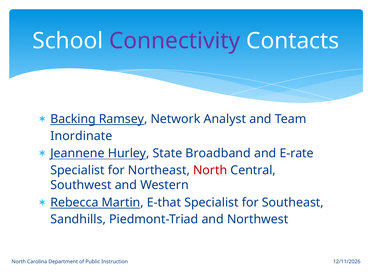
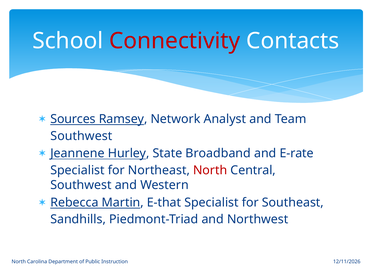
Connectivity colour: purple -> red (175, 41)
Backing: Backing -> Sources (73, 119)
Inordinate: Inordinate -> Southwest (81, 136)
